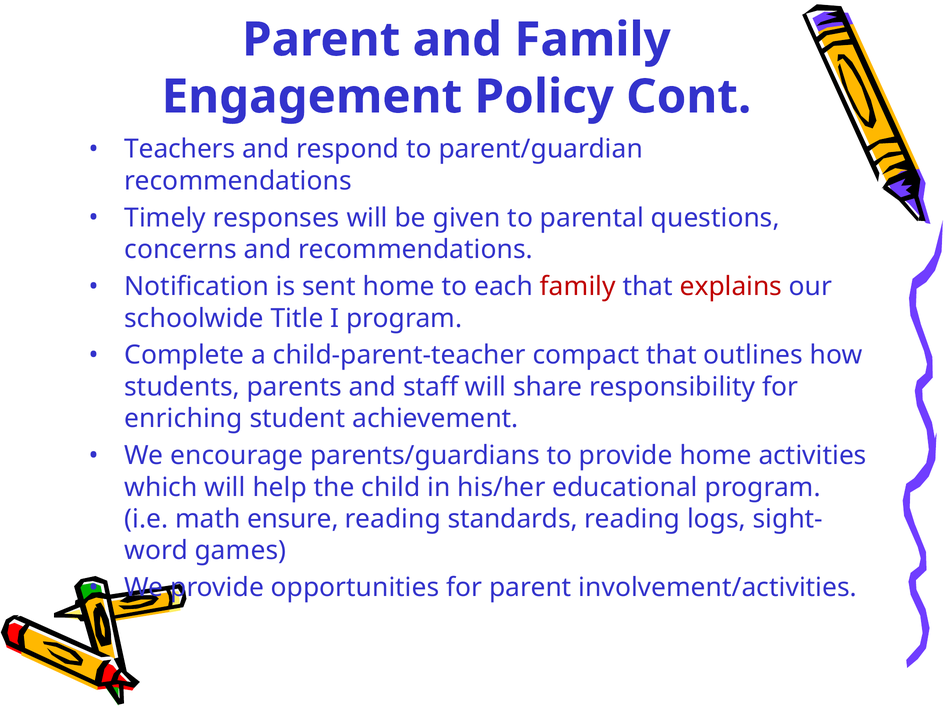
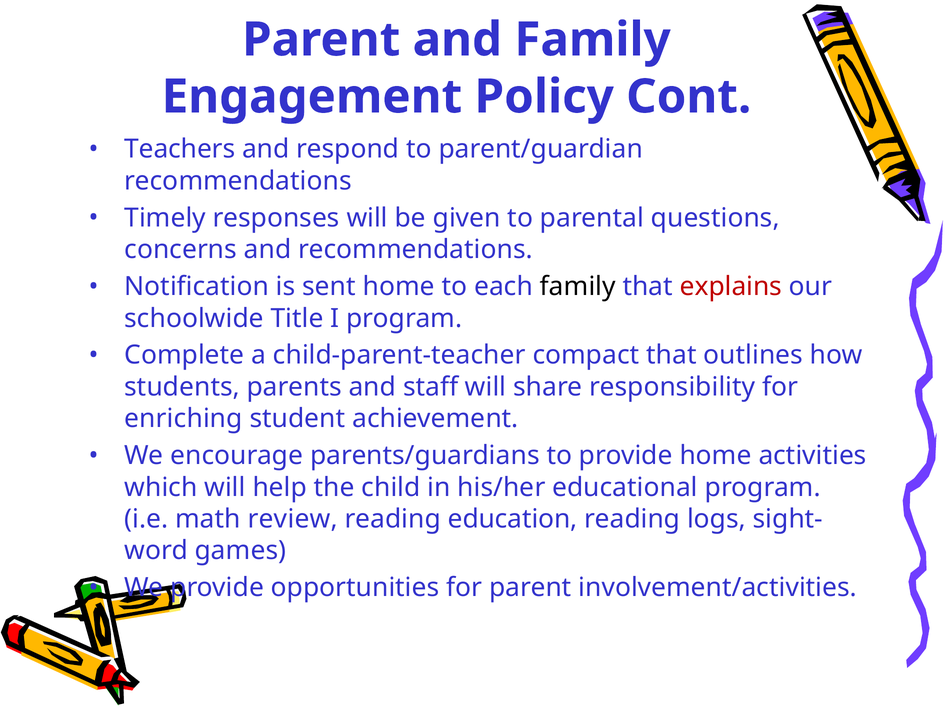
family colour: red -> black (578, 287)
ensure: ensure -> review (293, 519)
standards: standards -> education (513, 519)
